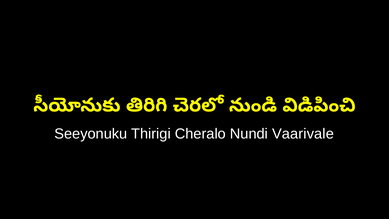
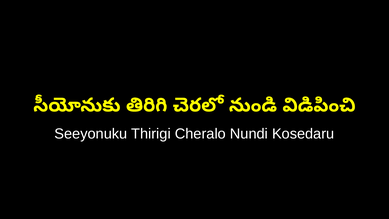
Vaarivale: Vaarivale -> Kosedaru (303, 134)
